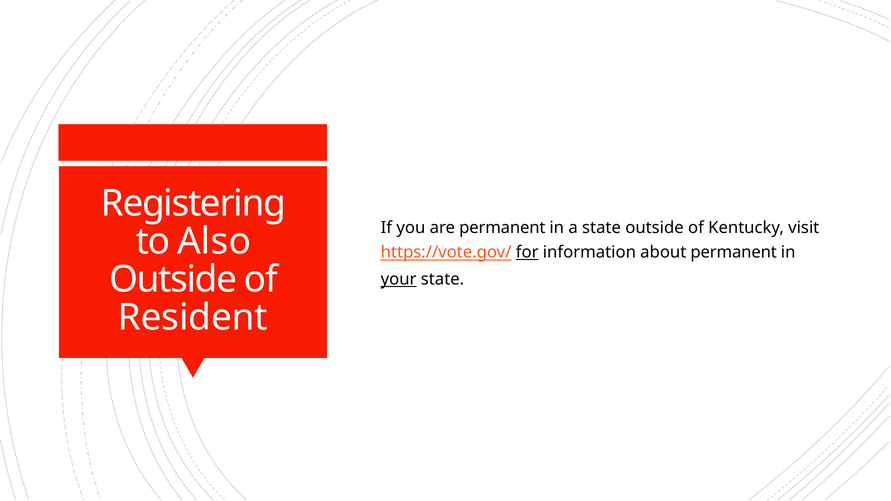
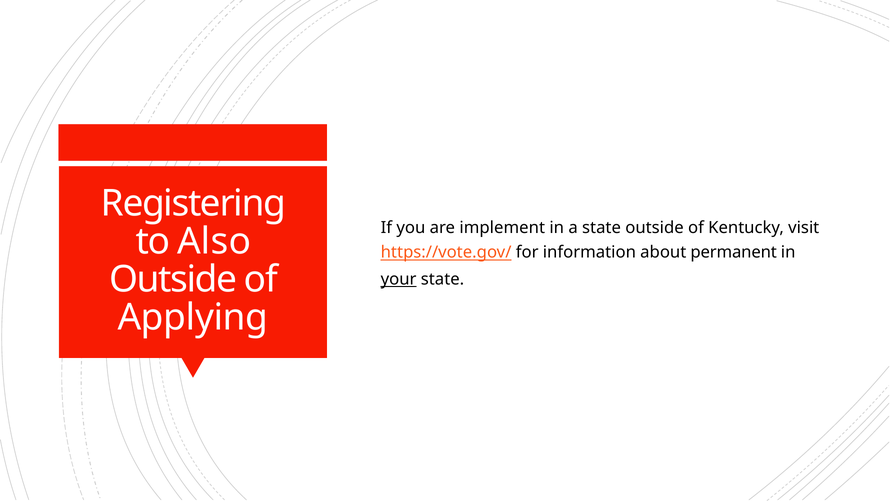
are permanent: permanent -> implement (502, 228)
for underline: present -> none (527, 253)
Resident: Resident -> Applying (193, 317)
